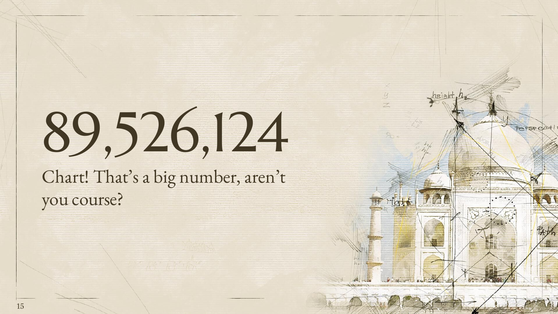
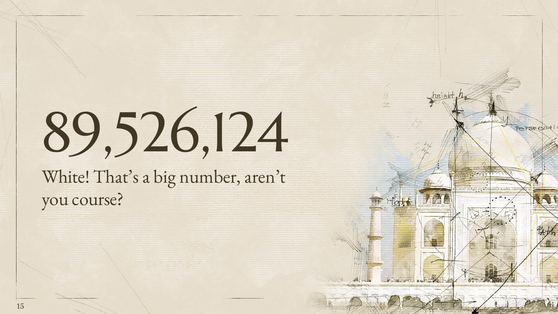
Chart: Chart -> White (66, 176)
